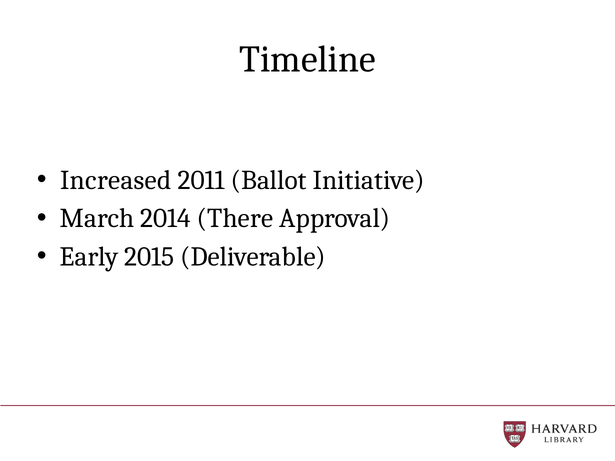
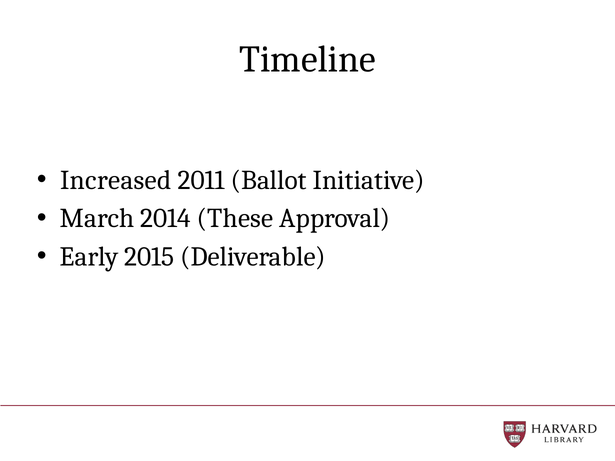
There: There -> These (235, 219)
